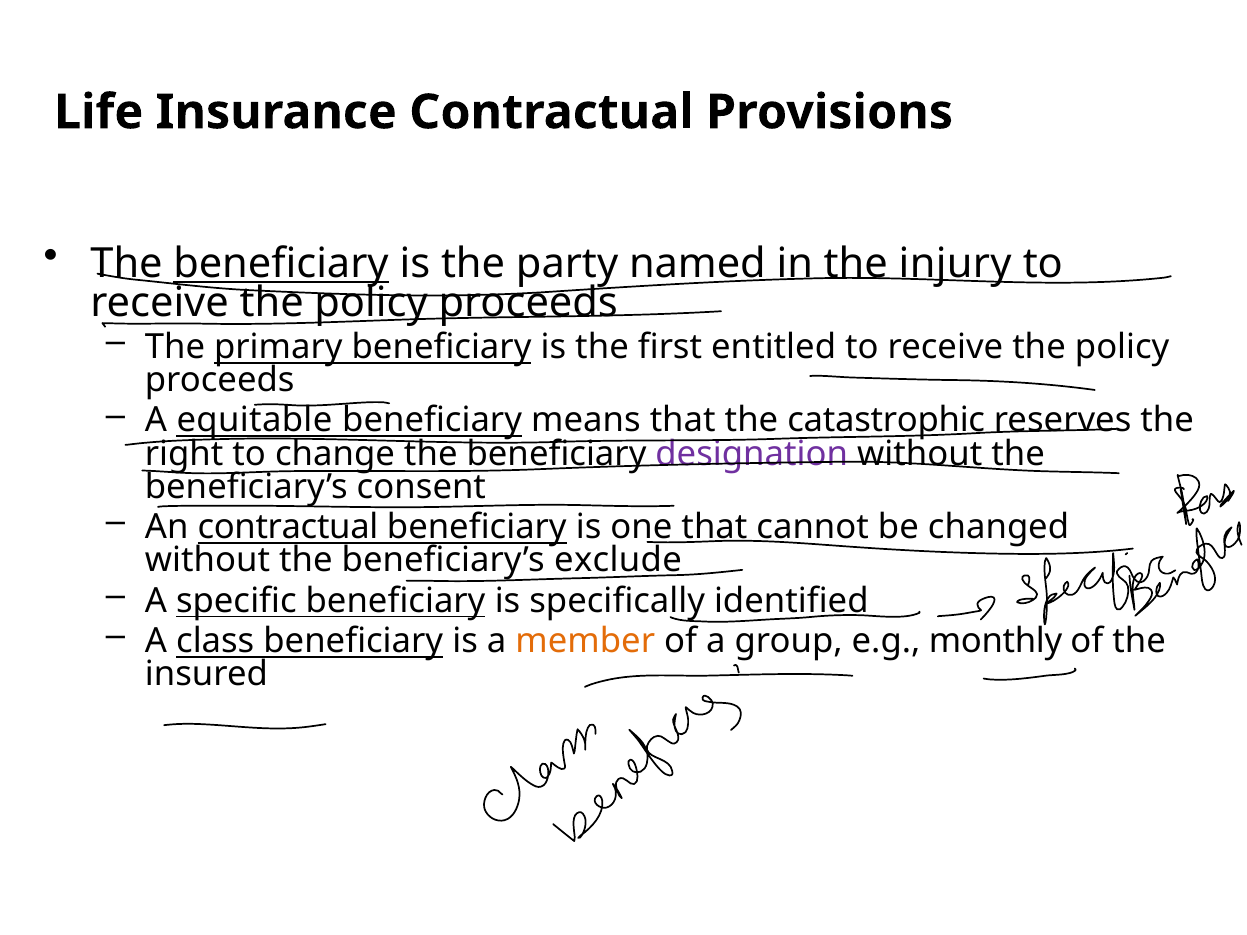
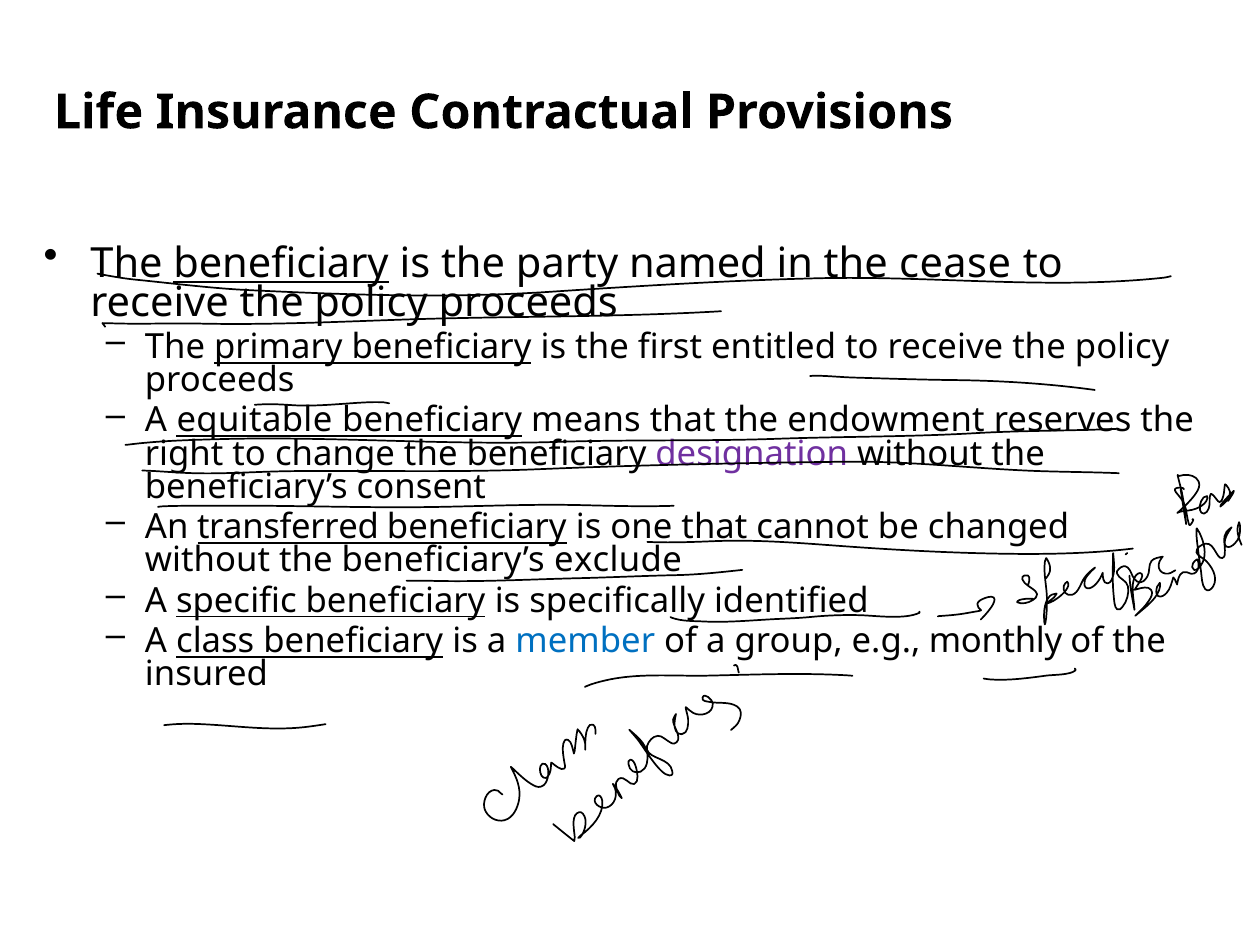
injury: injury -> cease (955, 263)
catastrophic: catastrophic -> endowment (886, 421)
An contractual: contractual -> transferred (288, 527)
member colour: orange -> blue (585, 641)
